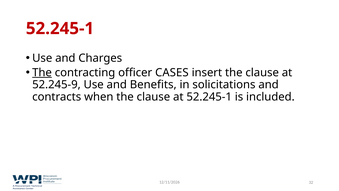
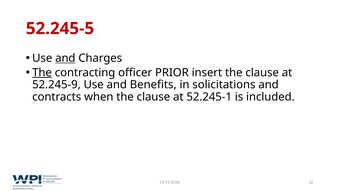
52.245-1: 52.245-1 -> 52.245-5 (60, 28)
and underline: none -> present (65, 58)
CASES: CASES -> PRIOR (172, 72)
